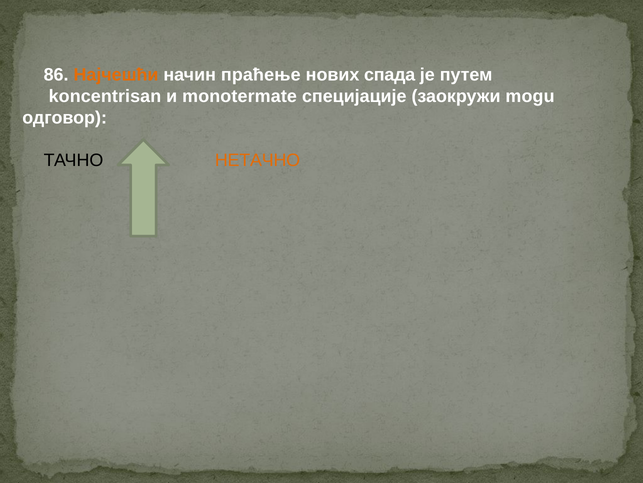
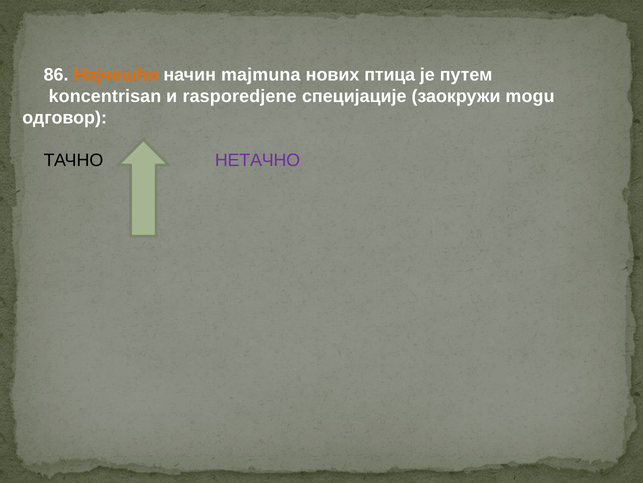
праћење: праћење -> majmuna (261, 75)
спада: спада -> птица (390, 75)
monotermate: monotermate -> rasporedjene (240, 96)
НЕТАЧНО colour: orange -> purple (258, 160)
